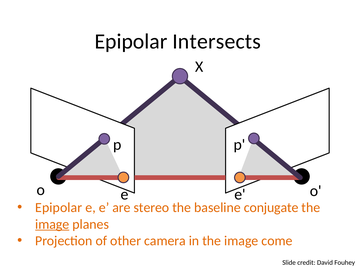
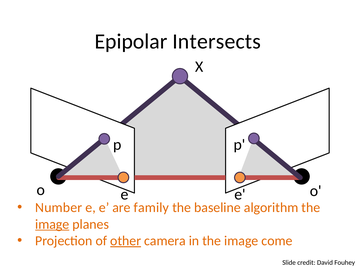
Epipolar: Epipolar -> Number (59, 208)
stereo: stereo -> family (151, 208)
conjugate: conjugate -> algorithm (271, 208)
other underline: none -> present (126, 241)
